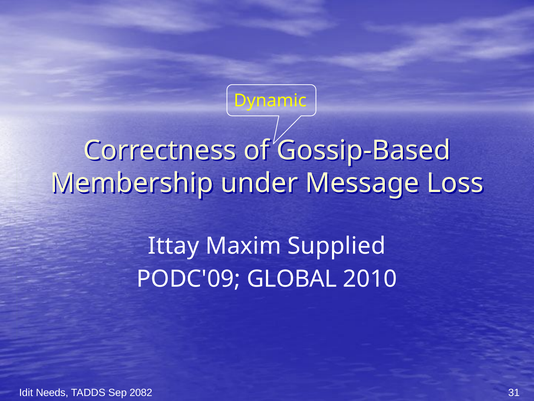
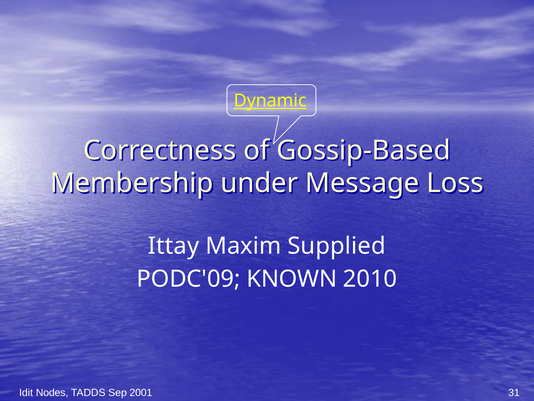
Dynamic underline: none -> present (270, 101)
GLOBAL: GLOBAL -> KNOWN (292, 279)
Needs: Needs -> Nodes (52, 392)
2082: 2082 -> 2001 (141, 392)
